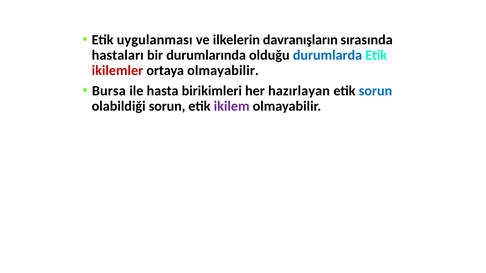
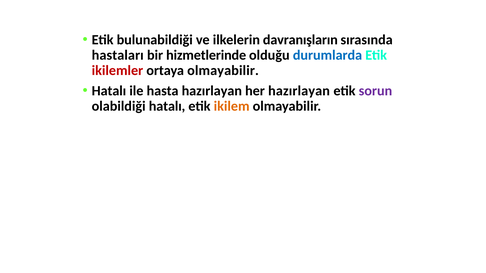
uygulanması: uygulanması -> bulunabildiği (155, 40)
durumlarında: durumlarında -> hizmetlerinde (206, 55)
Bursa: Bursa -> Hatalı (109, 91)
hasta birikimleri: birikimleri -> hazırlayan (212, 91)
sorun colour: blue -> purple (375, 91)
olabildiği sorun: sorun -> hatalı (167, 106)
ikilem colour: purple -> orange (232, 106)
